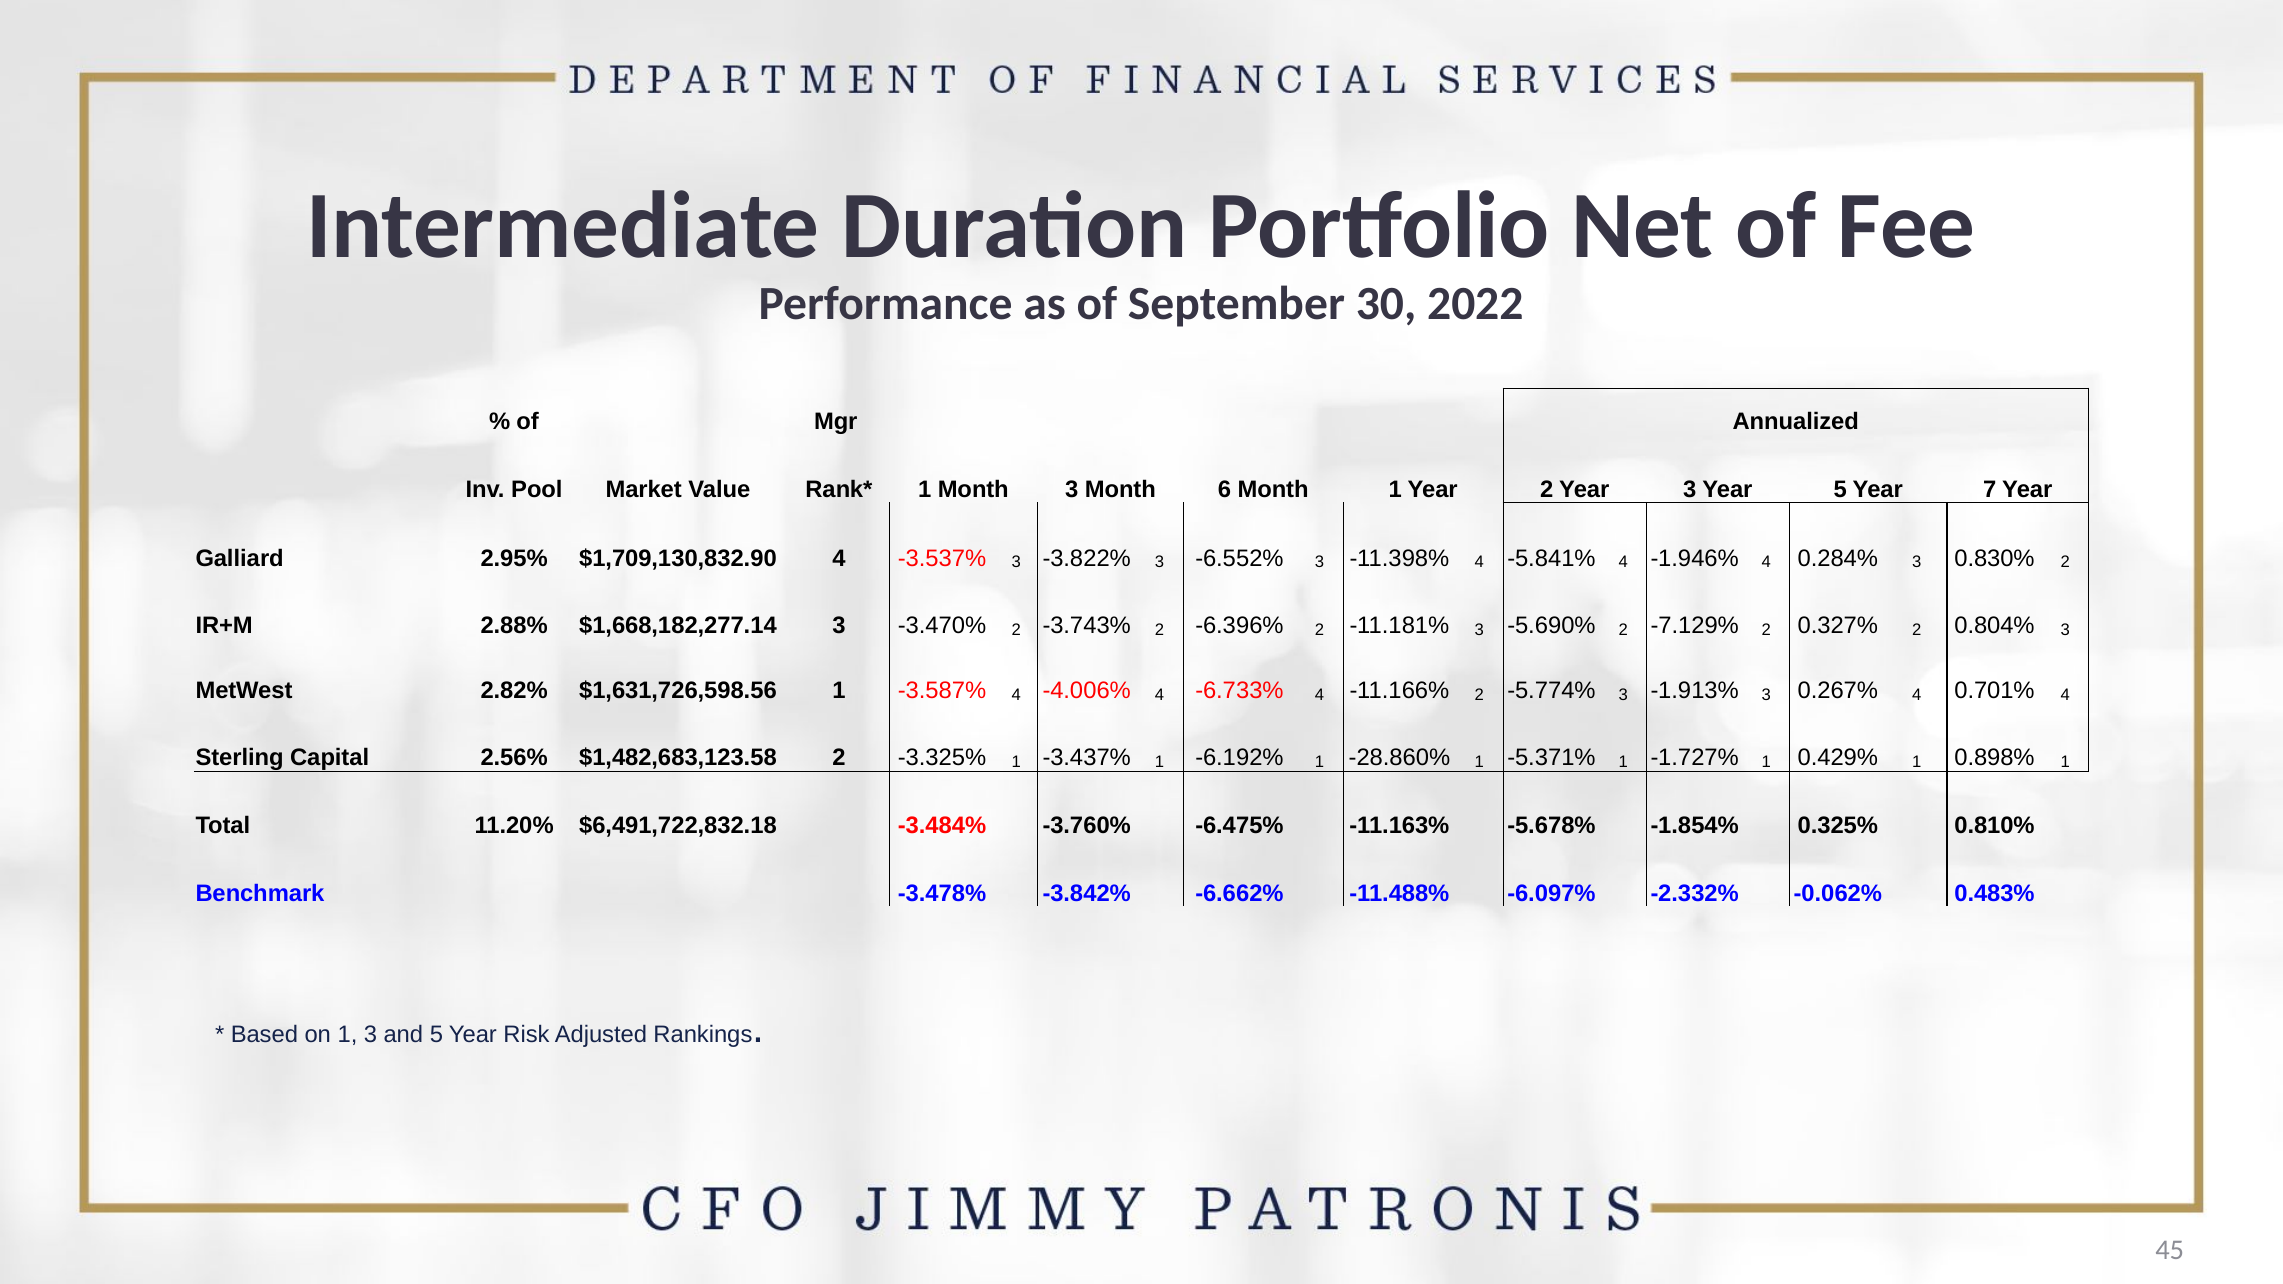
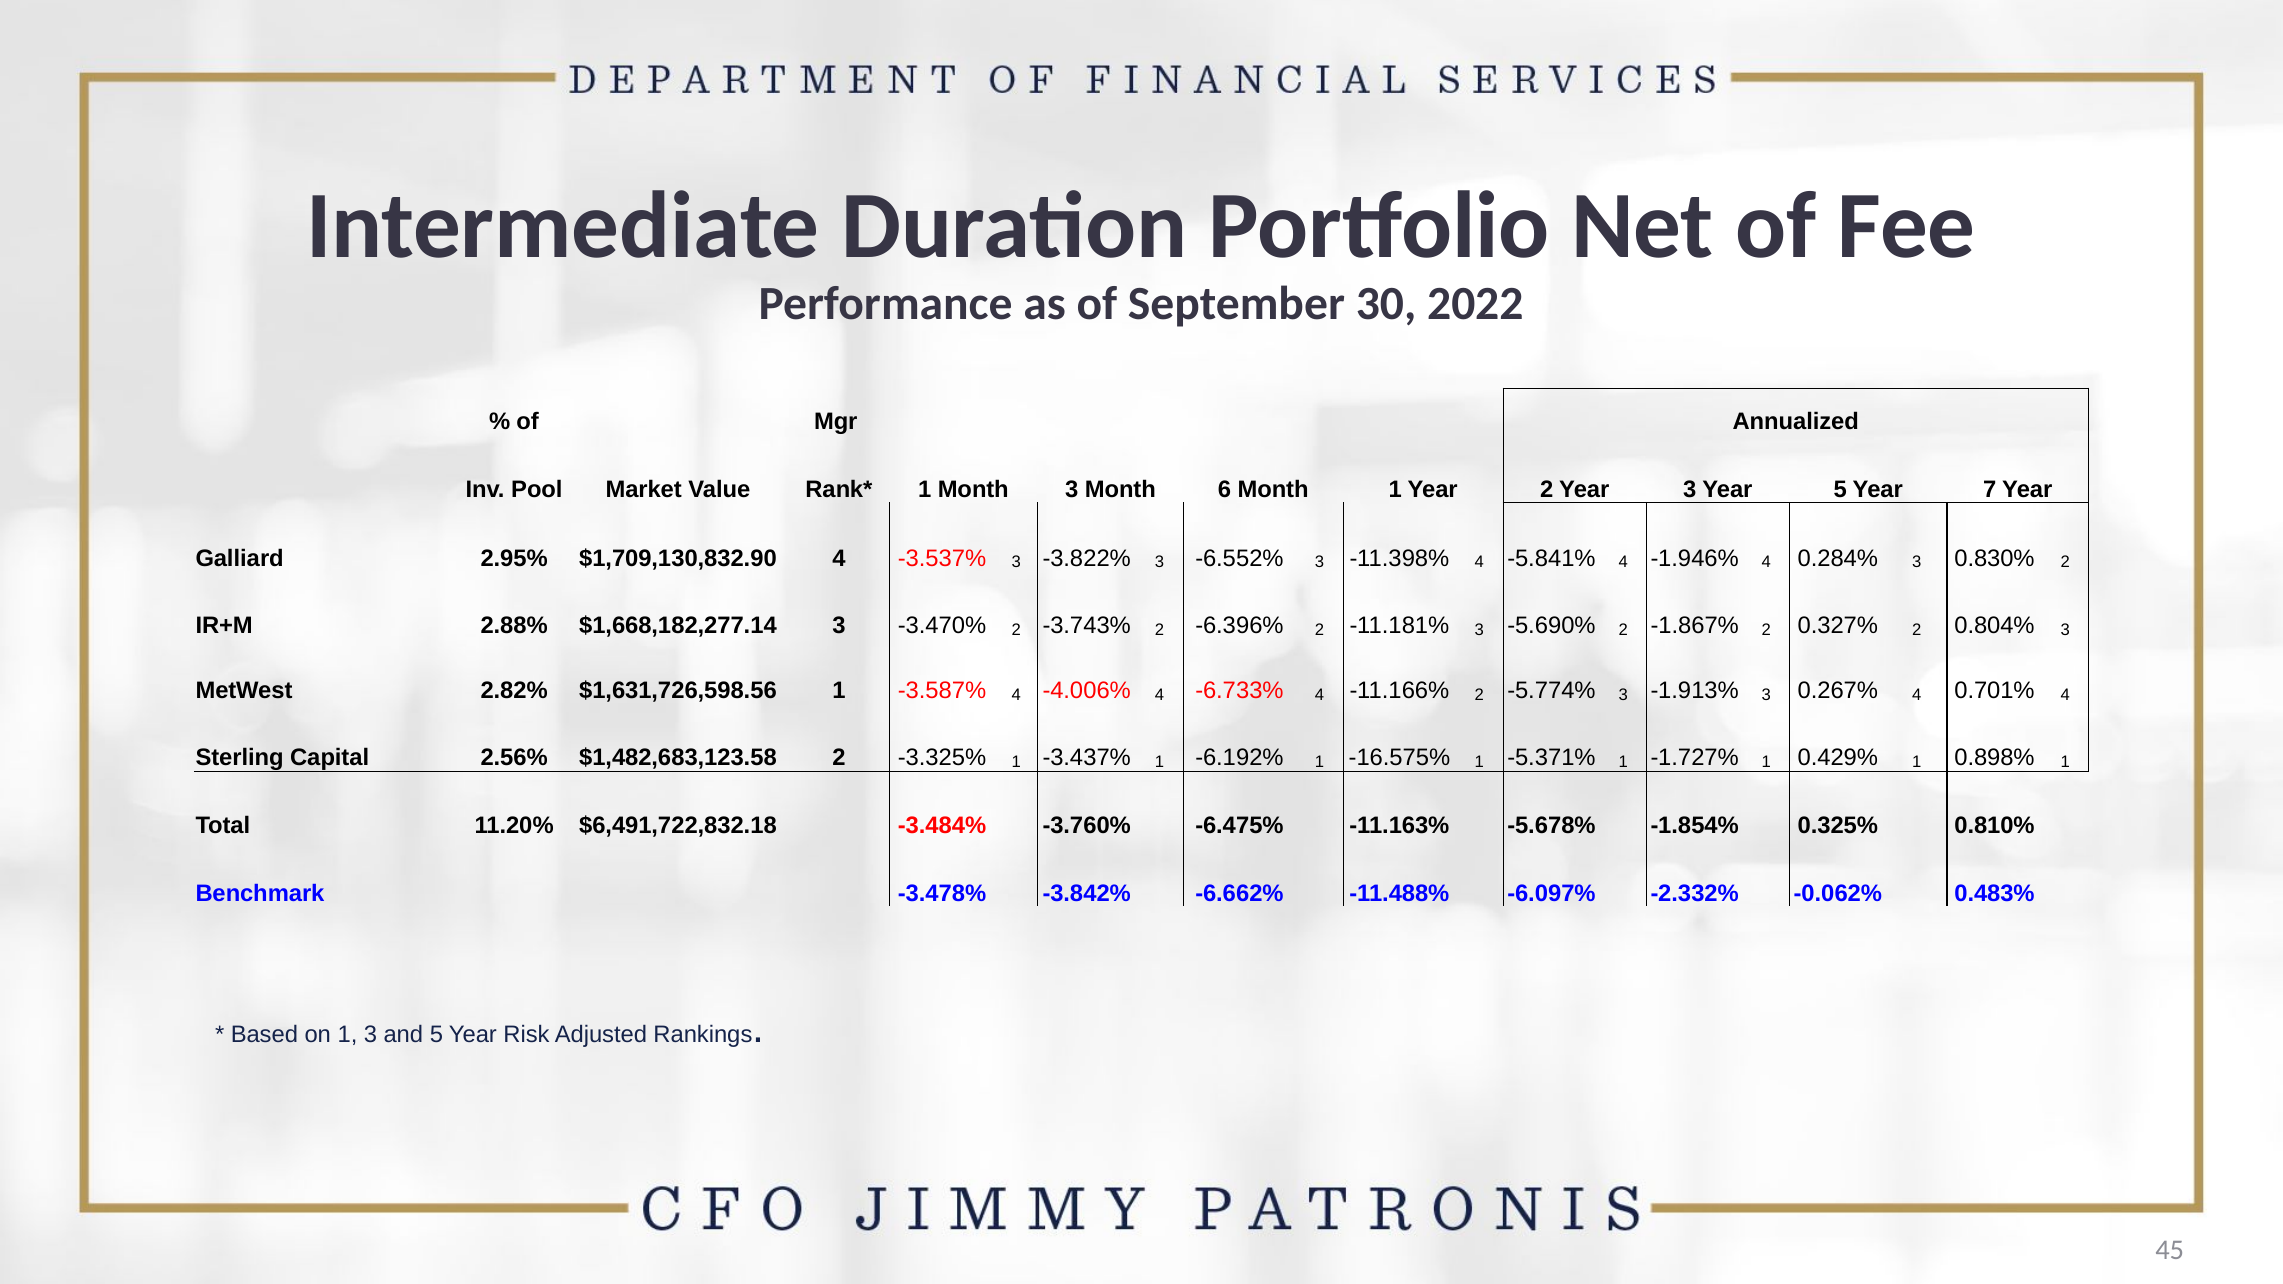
-7.129%: -7.129% -> -1.867% (1695, 626)
-28.860%: -28.860% -> -16.575% (1399, 758)
